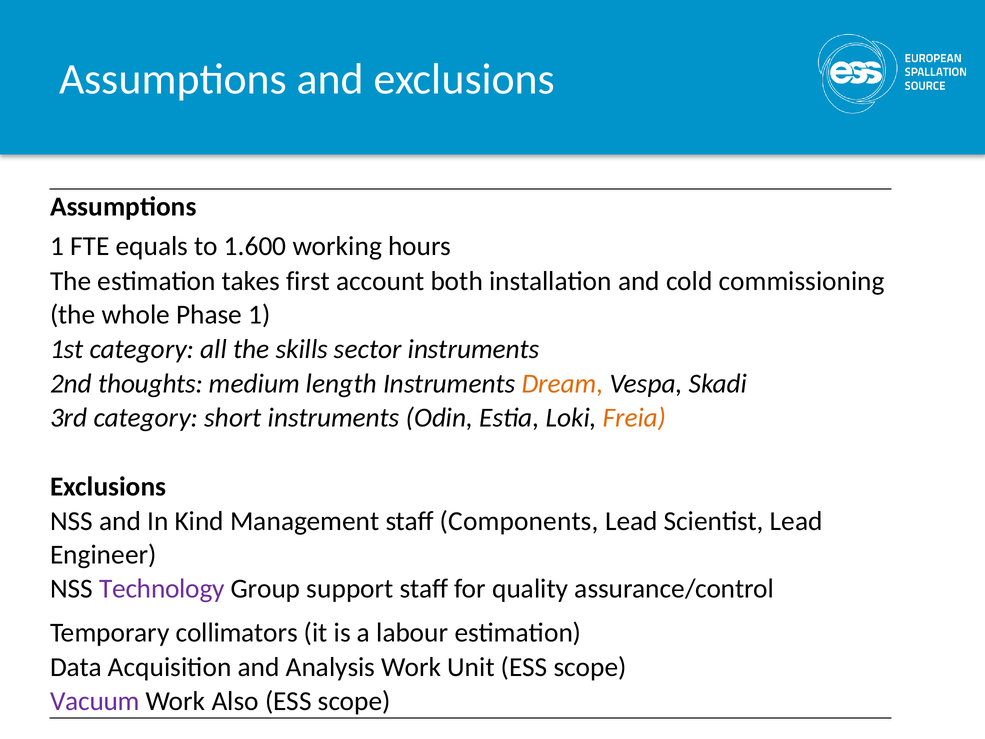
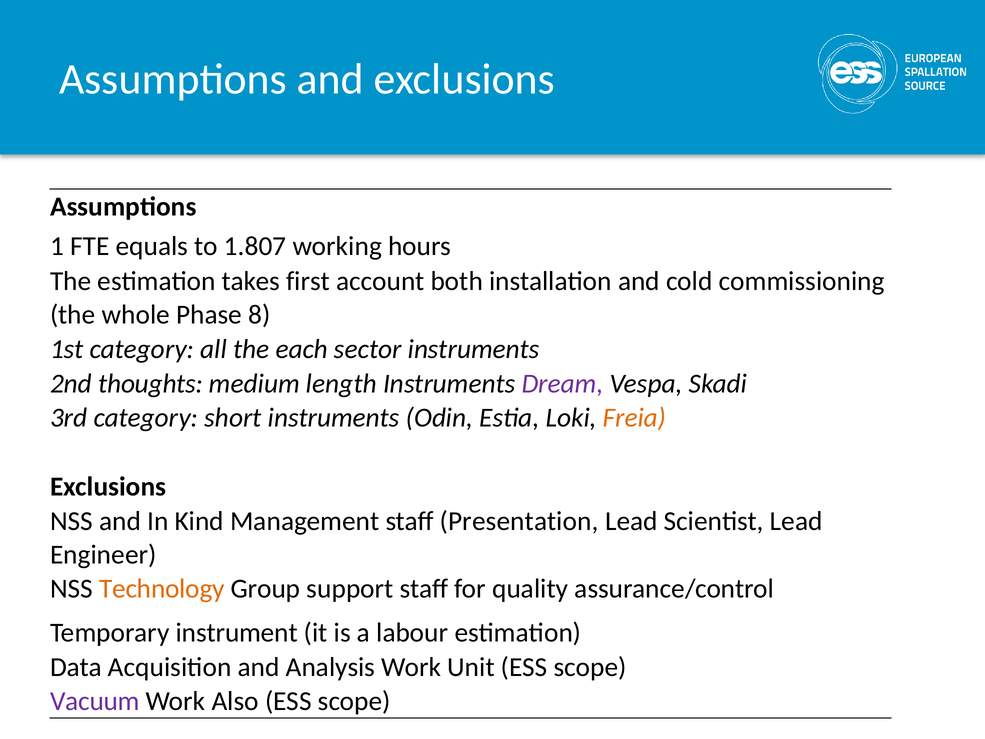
1.600: 1.600 -> 1.807 (255, 246)
Phase 1: 1 -> 8 (259, 315)
skills: skills -> each (302, 349)
Dream colour: orange -> purple (563, 383)
Components: Components -> Presentation (519, 521)
Technology colour: purple -> orange (162, 589)
collimators: collimators -> instrument (237, 632)
